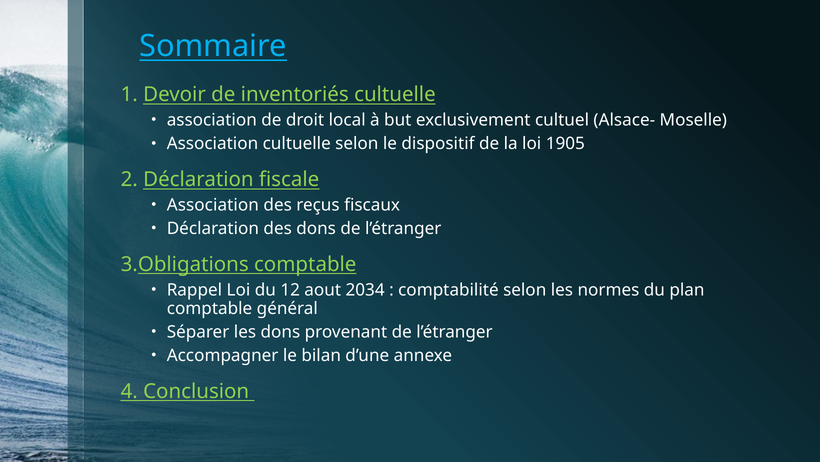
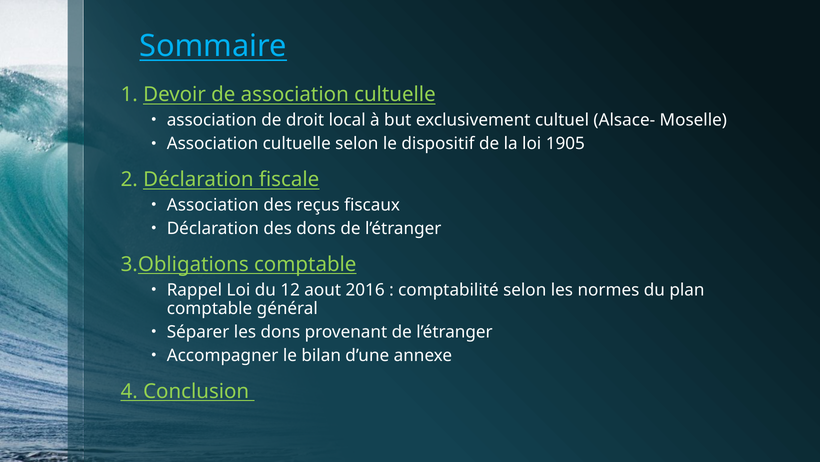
de inventoriés: inventoriés -> association (295, 95)
2034: 2034 -> 2016 (365, 289)
